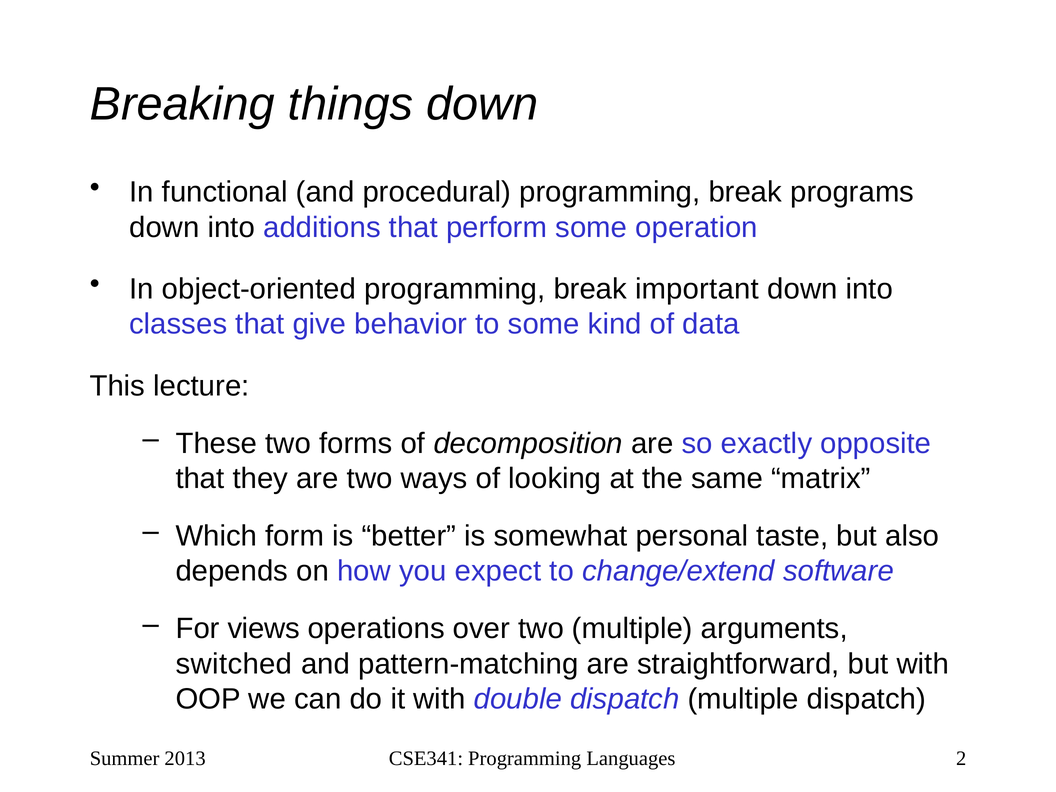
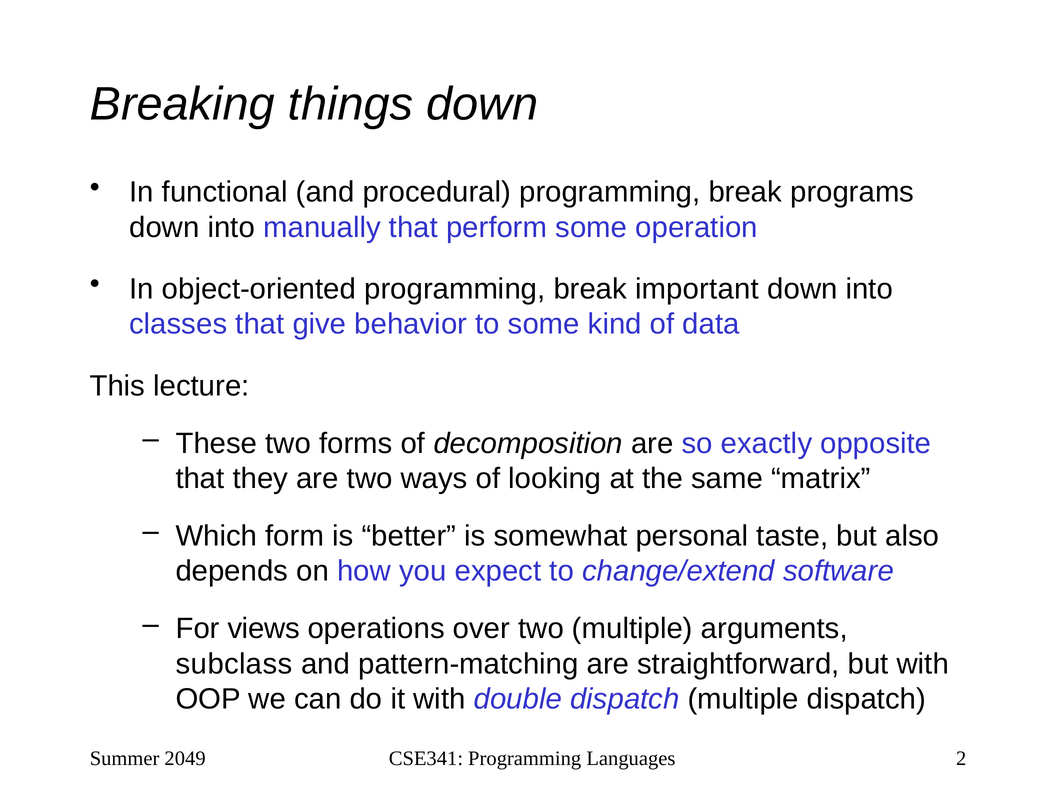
additions: additions -> manually (322, 227)
switched: switched -> subclass (234, 664)
2013: 2013 -> 2049 (185, 758)
